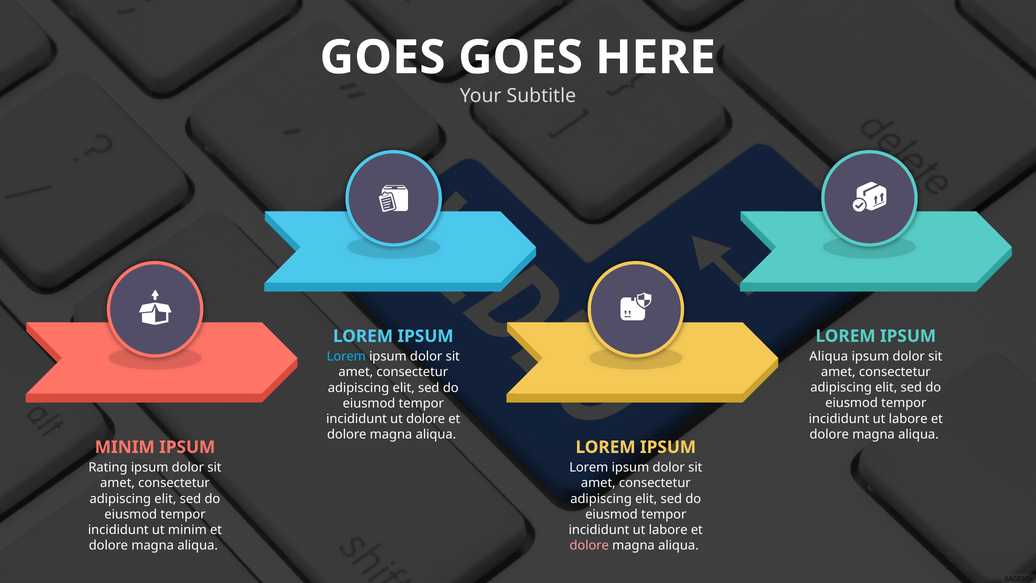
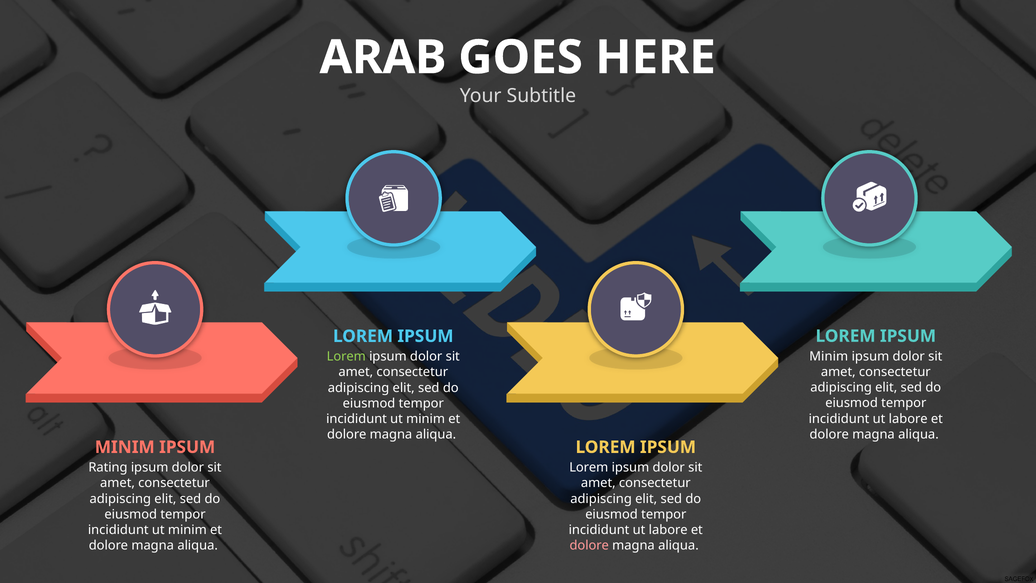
GOES: GOES -> ARAB (383, 58)
Aliqua: Aliqua -> Minim (829, 356)
Lorem colour: light blue -> light green (346, 357)
dolore: dolore -> minim (426, 419)
